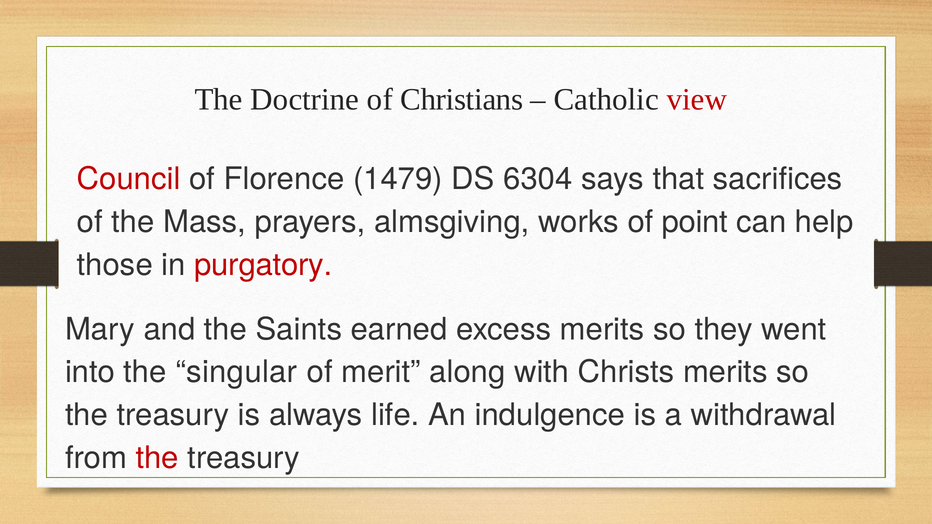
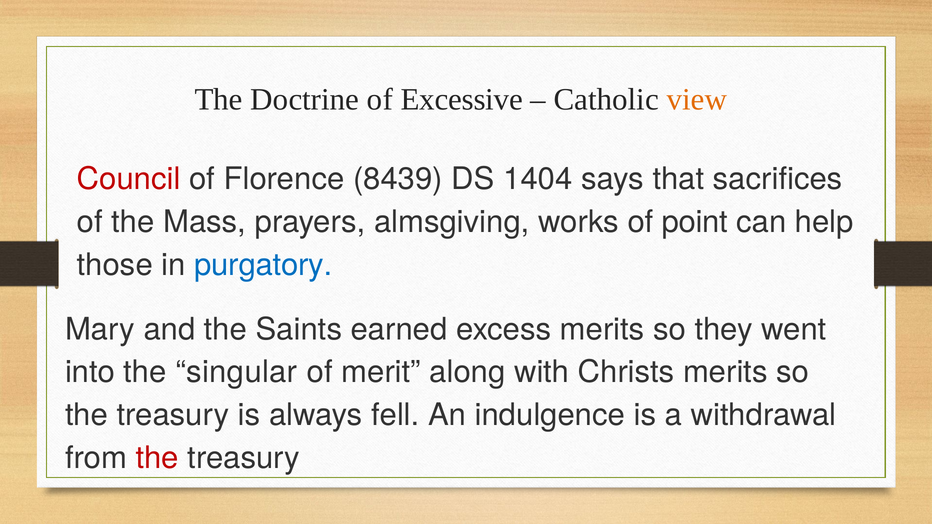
Christians: Christians -> Excessive (462, 99)
view colour: red -> orange (697, 99)
1479: 1479 -> 8439 (398, 179)
6304: 6304 -> 1404 (538, 179)
purgatory colour: red -> blue (263, 265)
life: life -> fell (395, 415)
